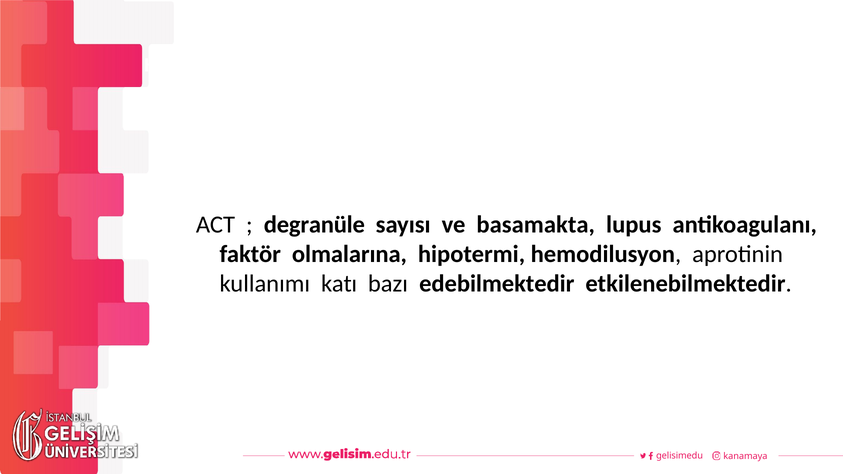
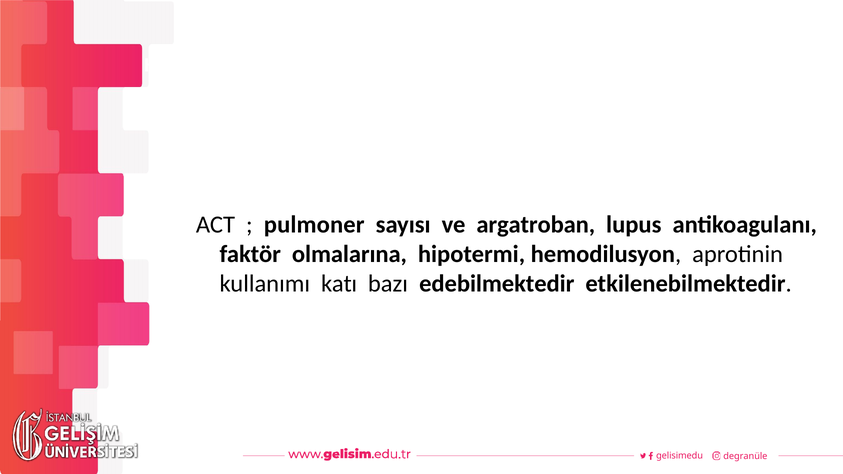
degranüle: degranüle -> pulmoner (314, 225)
basamakta: basamakta -> argatroban (536, 225)
kanamaya: kanamaya -> degranüle (745, 456)
